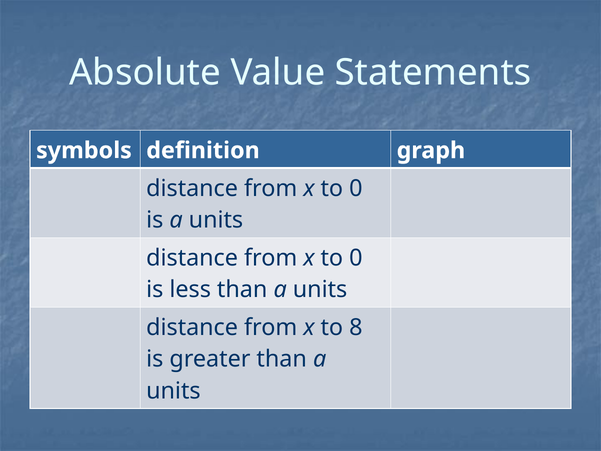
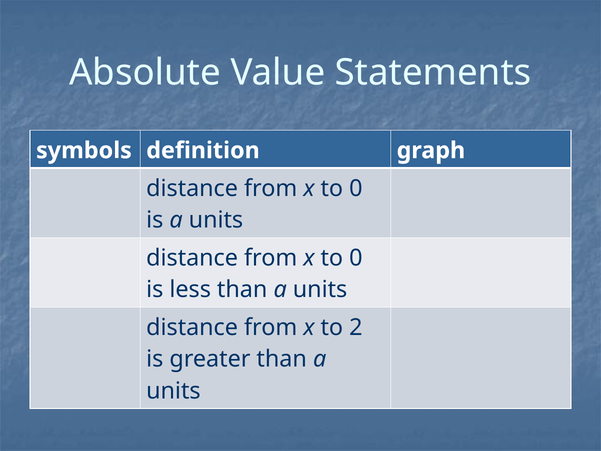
8: 8 -> 2 (356, 327)
